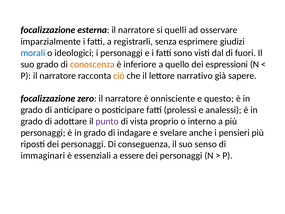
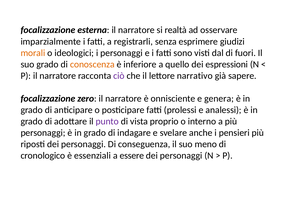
quelli: quelli -> realtà (176, 30)
morali colour: blue -> orange (33, 53)
ciò colour: orange -> purple (119, 76)
questo: questo -> genera (219, 98)
senso: senso -> meno (206, 144)
immaginari: immaginari -> cronologico (43, 155)
